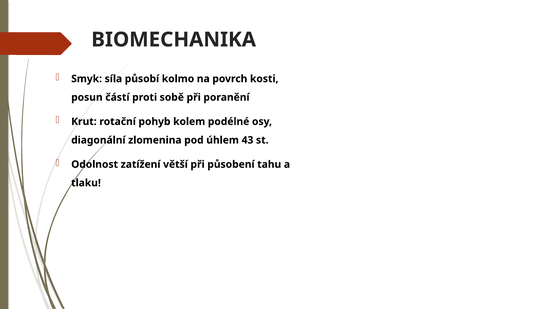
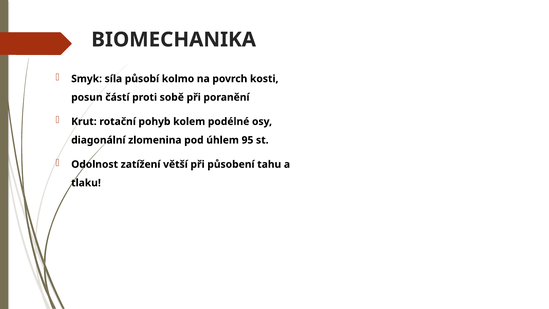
43: 43 -> 95 (247, 140)
